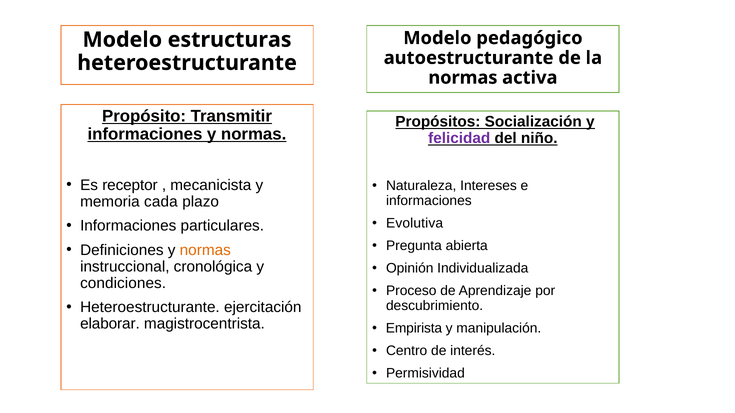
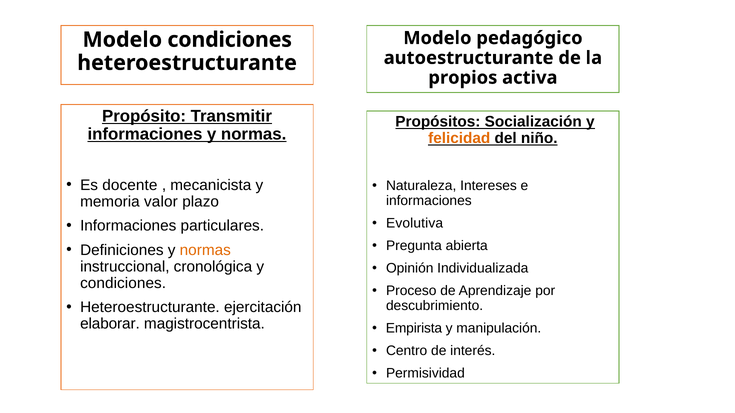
Modelo estructuras: estructuras -> condiciones (230, 40)
normas: normas -> propios (463, 78)
felicidad colour: purple -> orange (459, 138)
receptor: receptor -> docente (130, 185)
cada: cada -> valor (161, 202)
